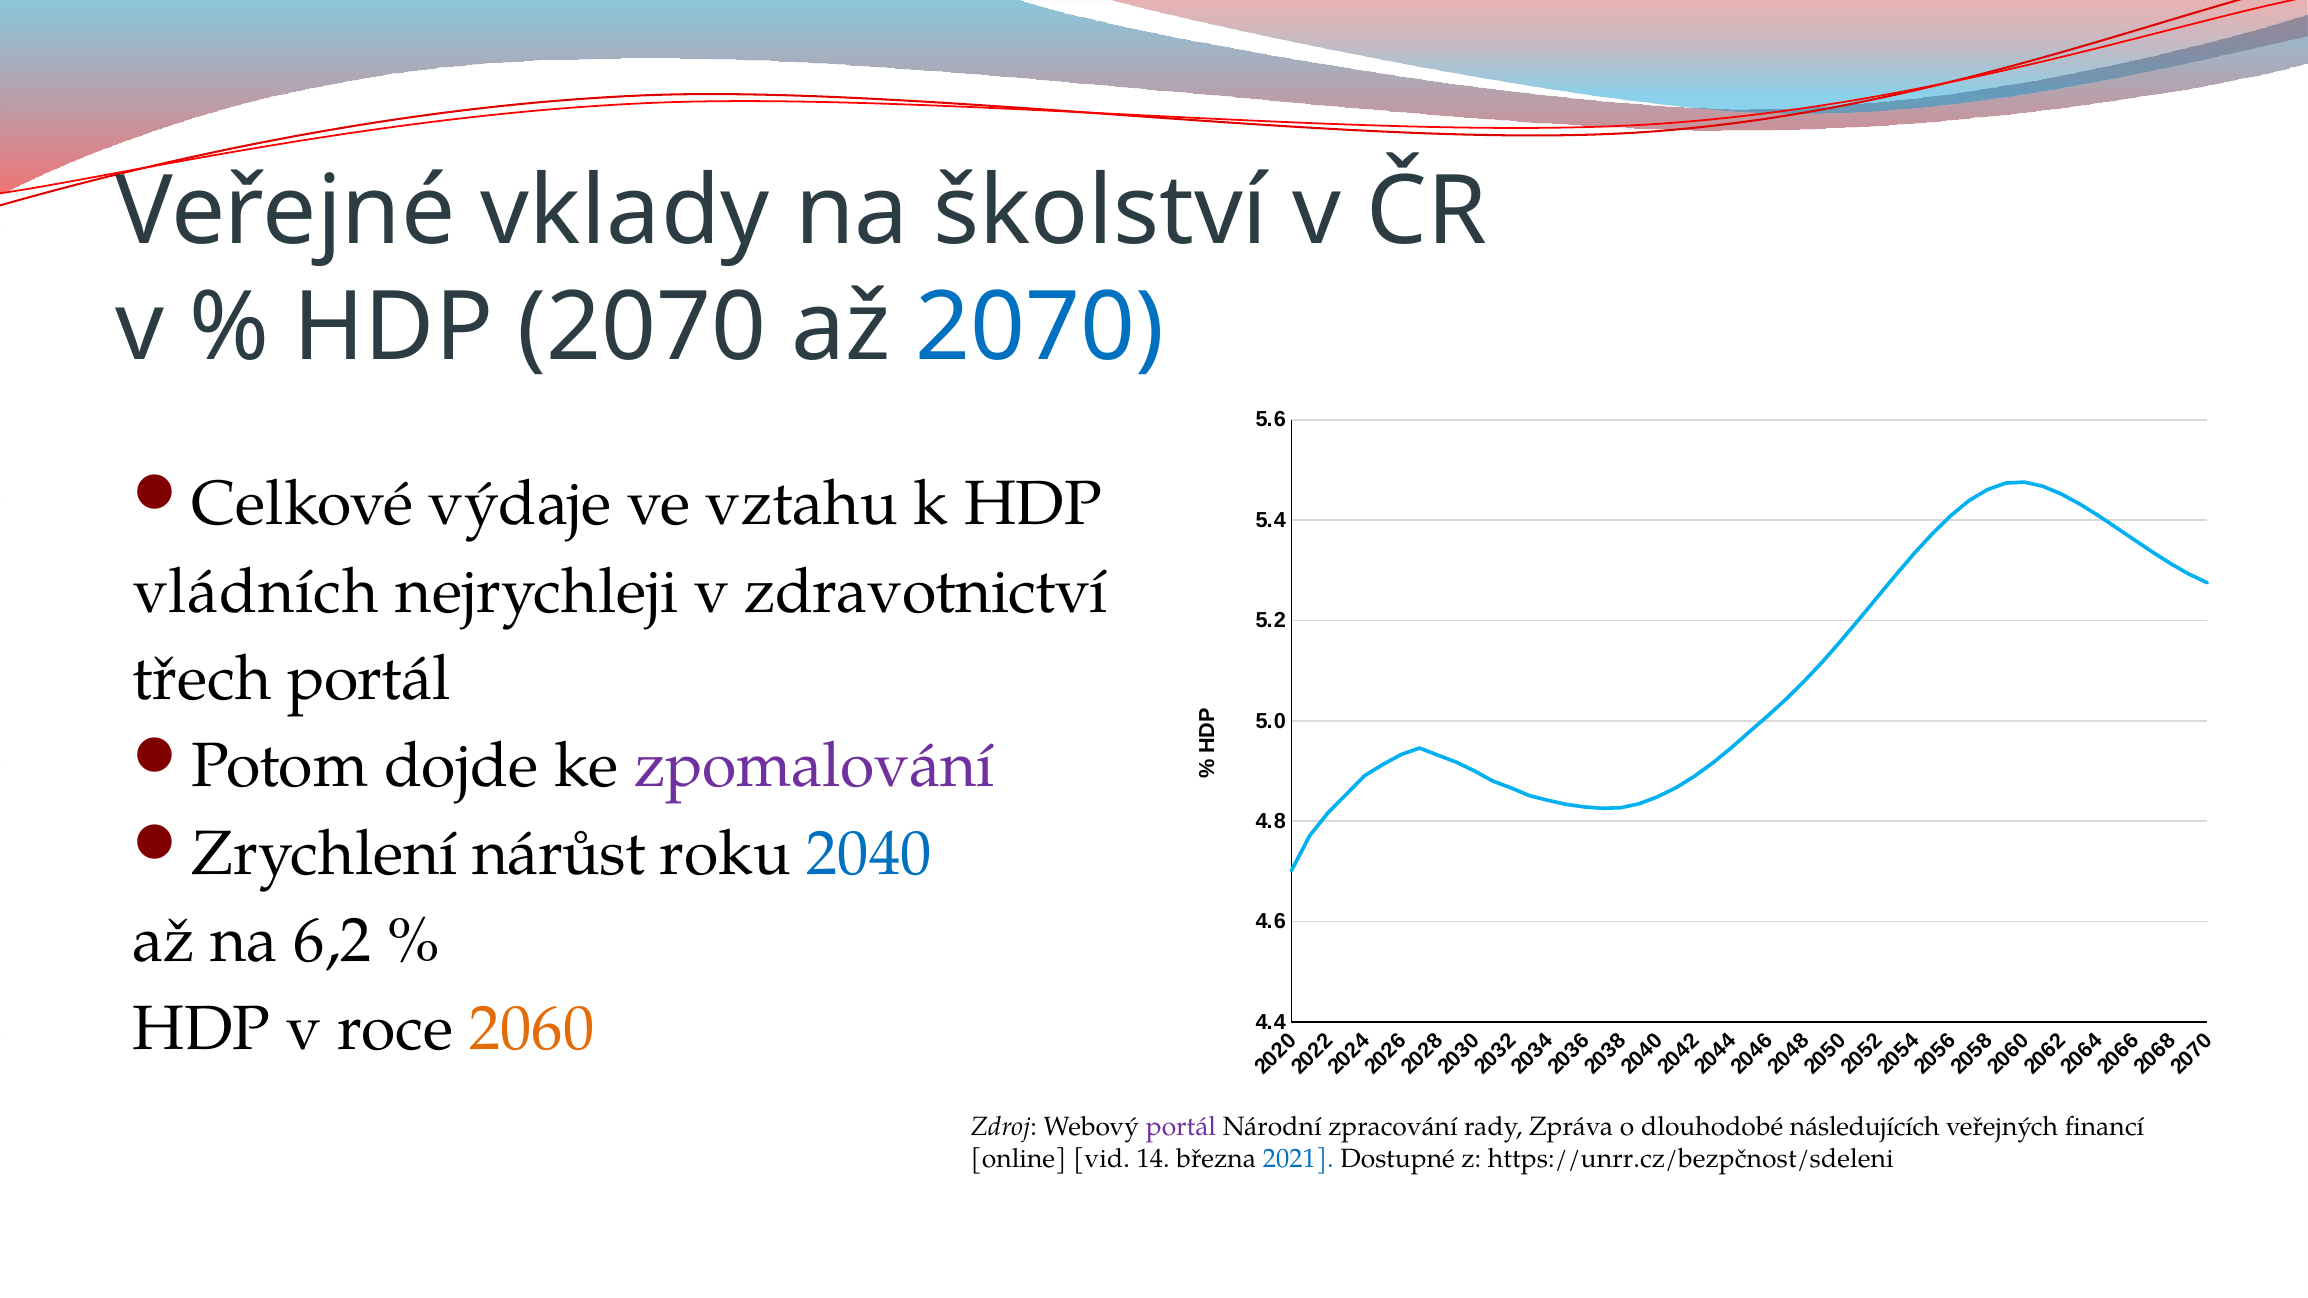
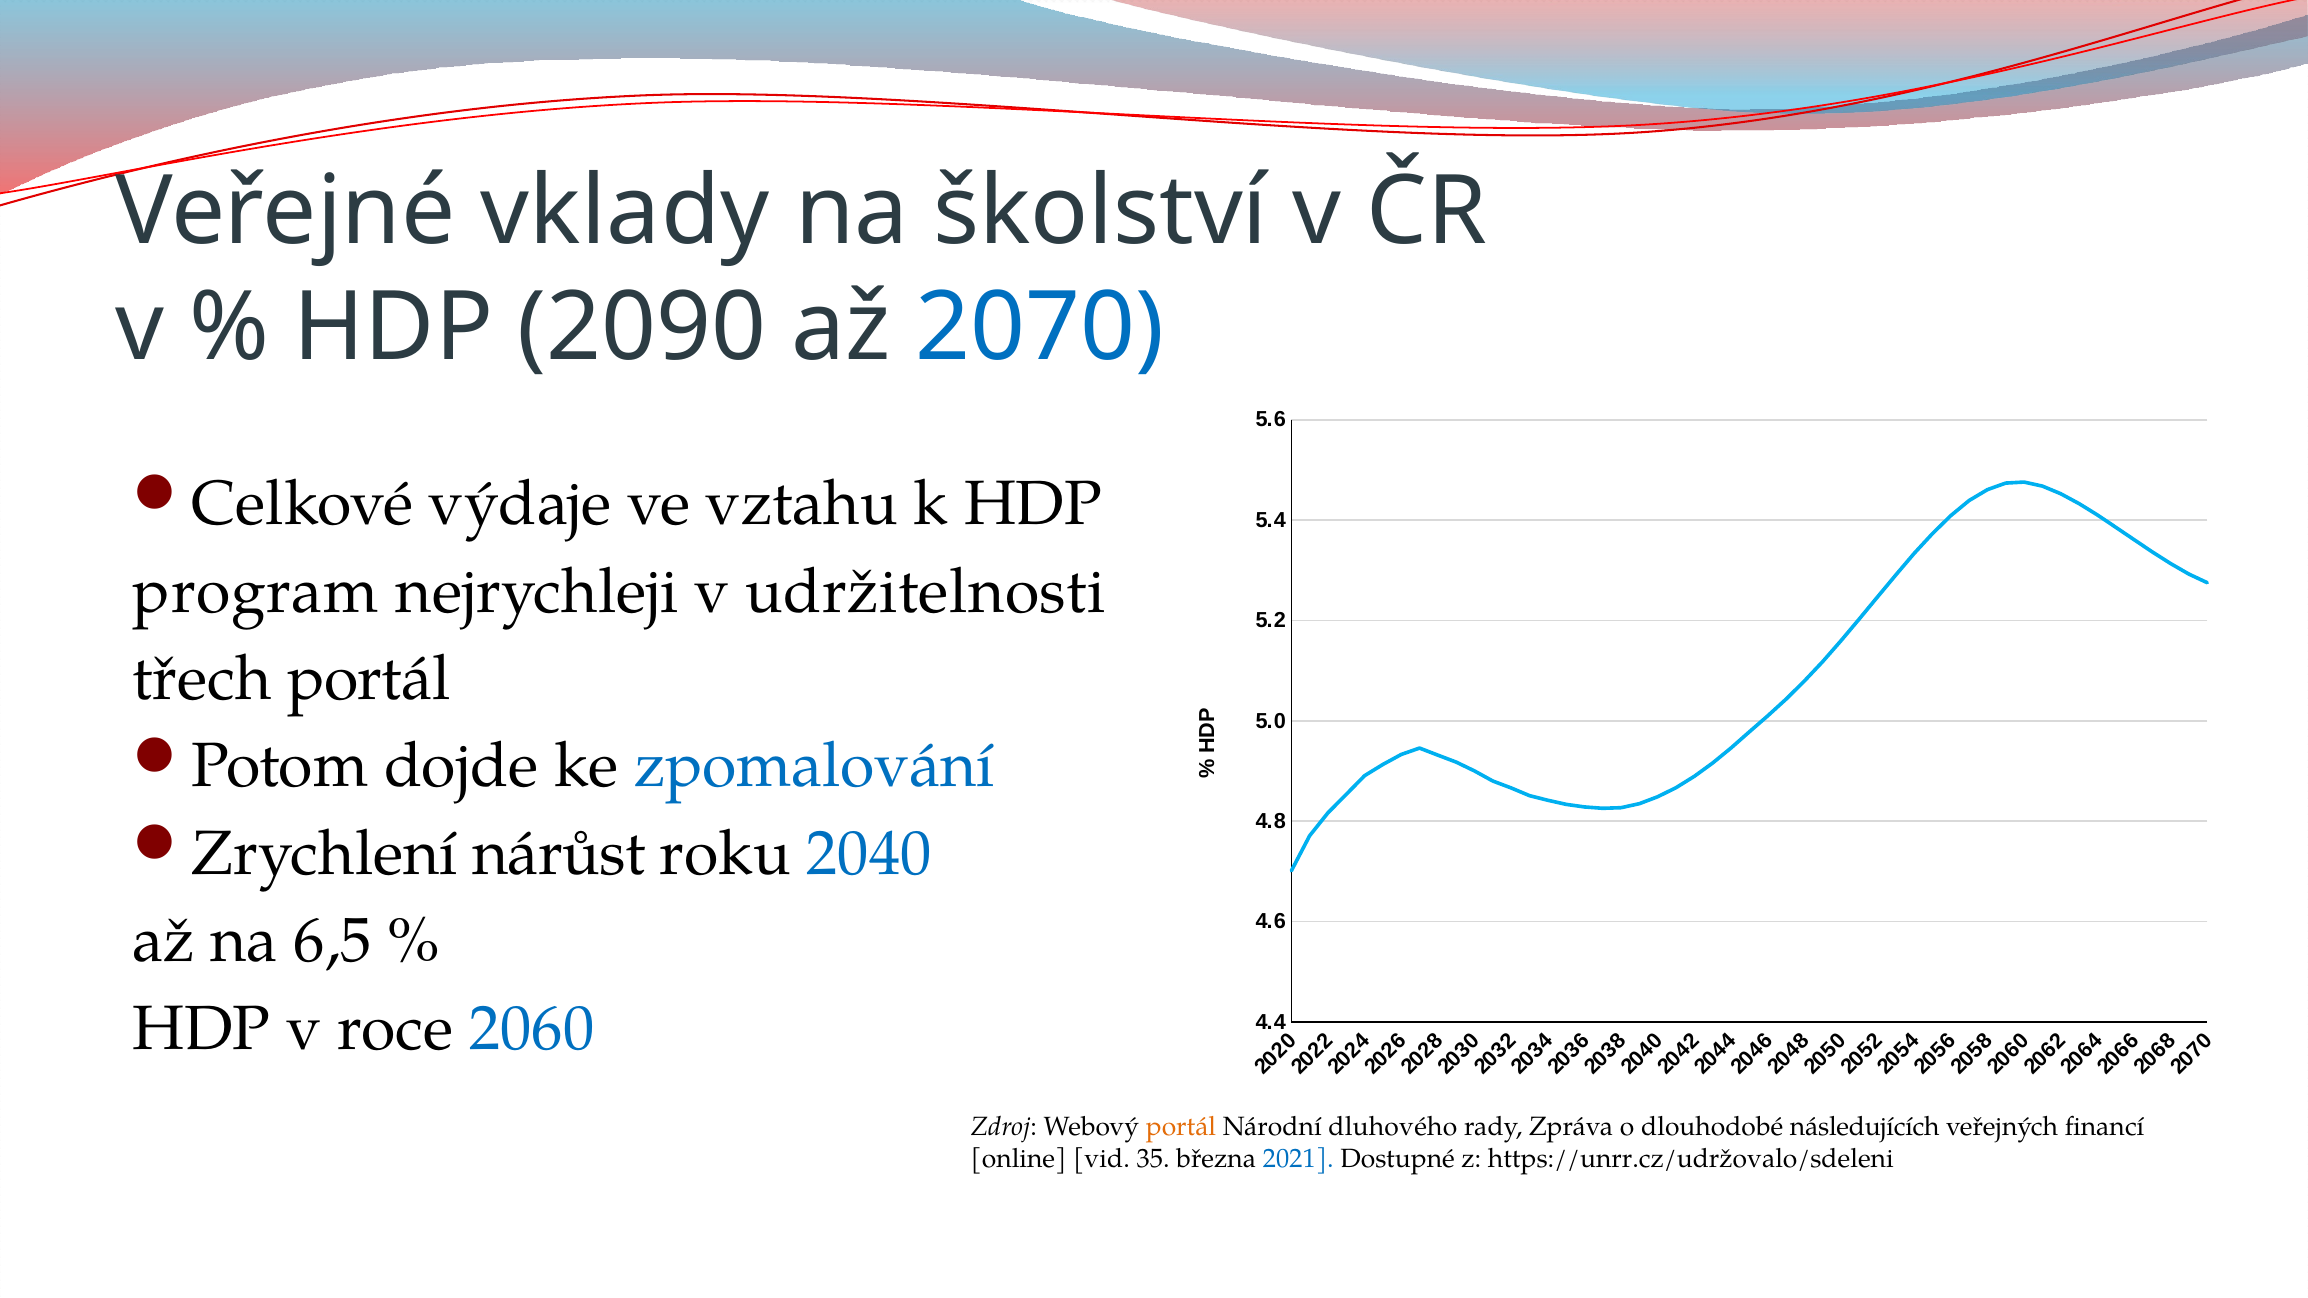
HDP 2070: 2070 -> 2090 (642, 327)
vládních: vládních -> program (256, 592)
zdravotnictví: zdravotnictví -> udržitelnosti (926, 592)
zpomalování colour: purple -> blue (814, 766)
6,2: 6,2 -> 6,5 (333, 941)
2060 colour: orange -> blue (532, 1029)
portál colour: purple -> orange (1181, 1127)
zpracování: zpracování -> dluhového (1393, 1127)
14: 14 -> 35 (1153, 1159)
https://unrr.cz/bezpčnost/sdeleni: https://unrr.cz/bezpčnost/sdeleni -> https://unrr.cz/udržovalo/sdeleni (1691, 1159)
